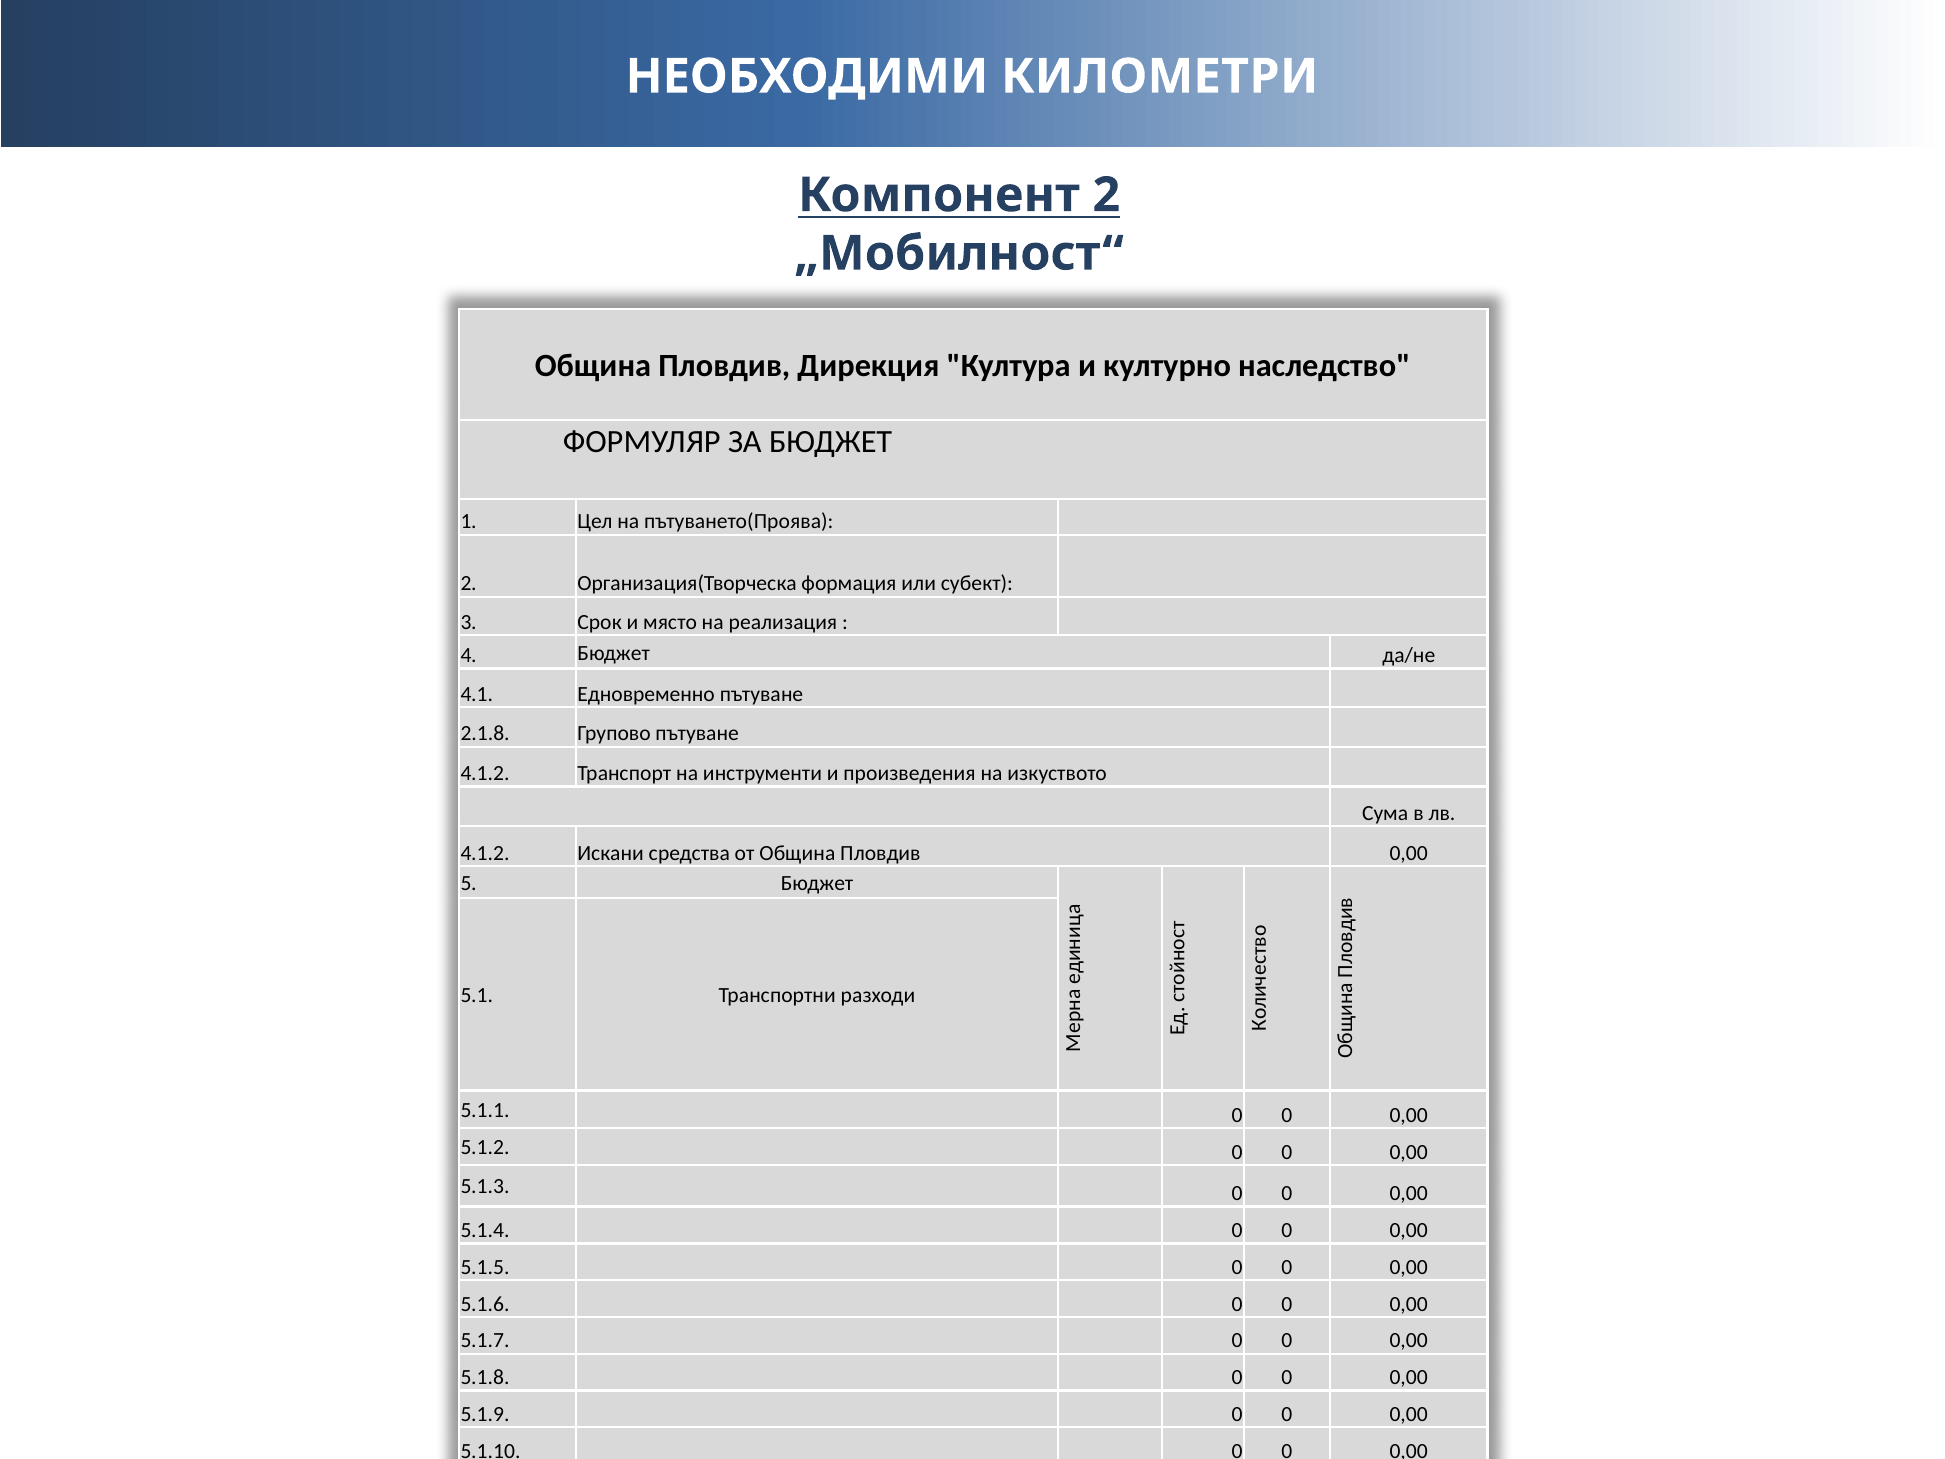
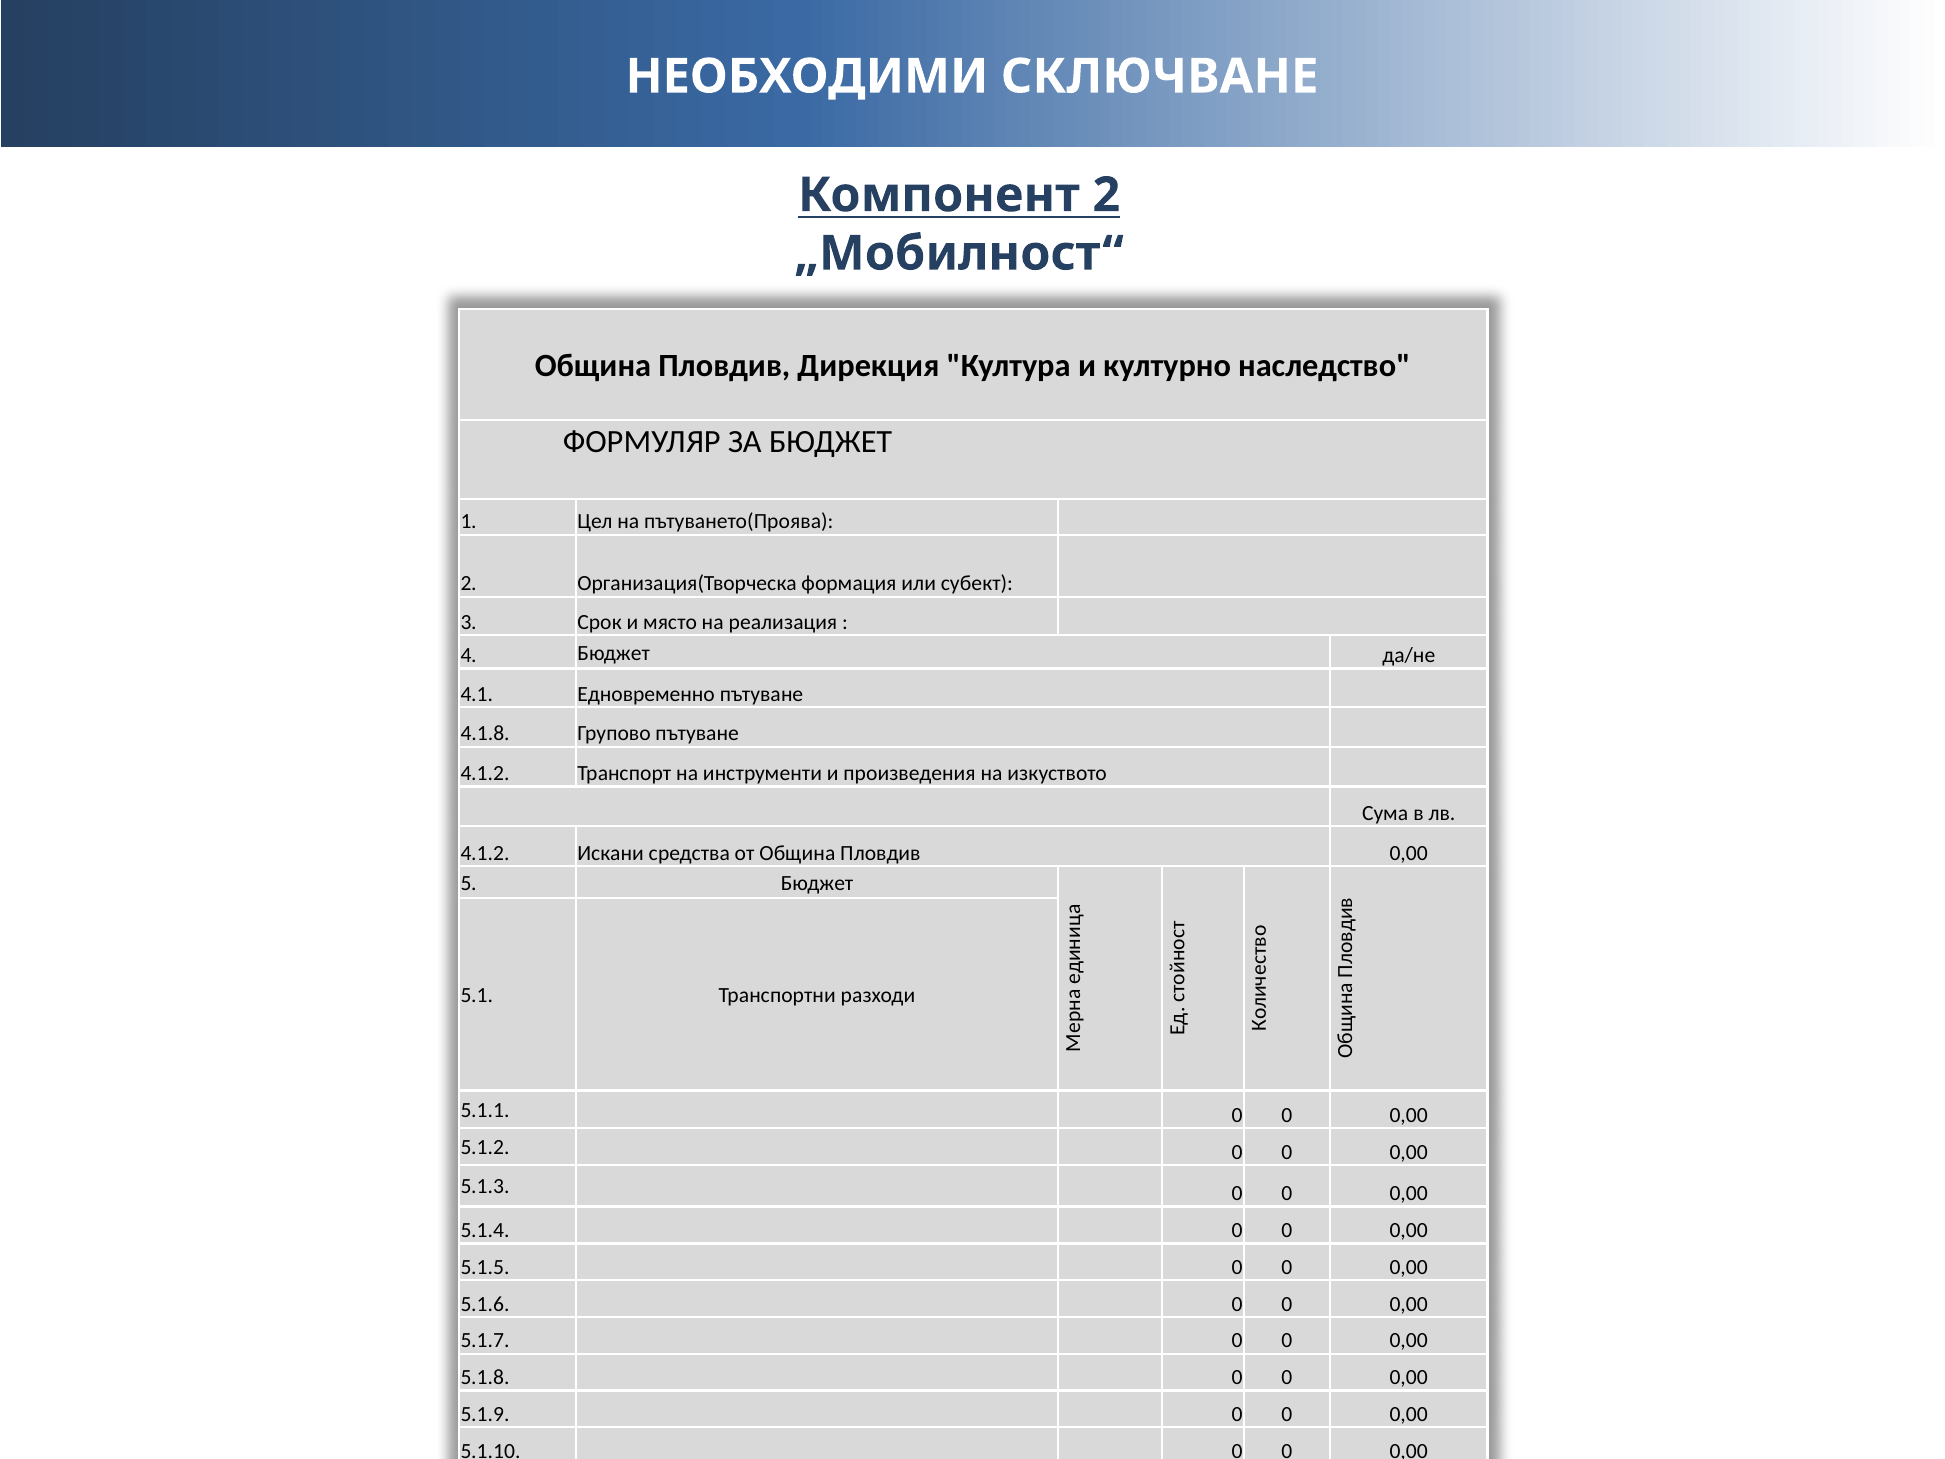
КИЛОМЕТРИ: КИЛОМЕТРИ -> СКЛЮЧВАНЕ (1160, 76)
2.1.8: 2.1.8 -> 4.1.8 (485, 734)
